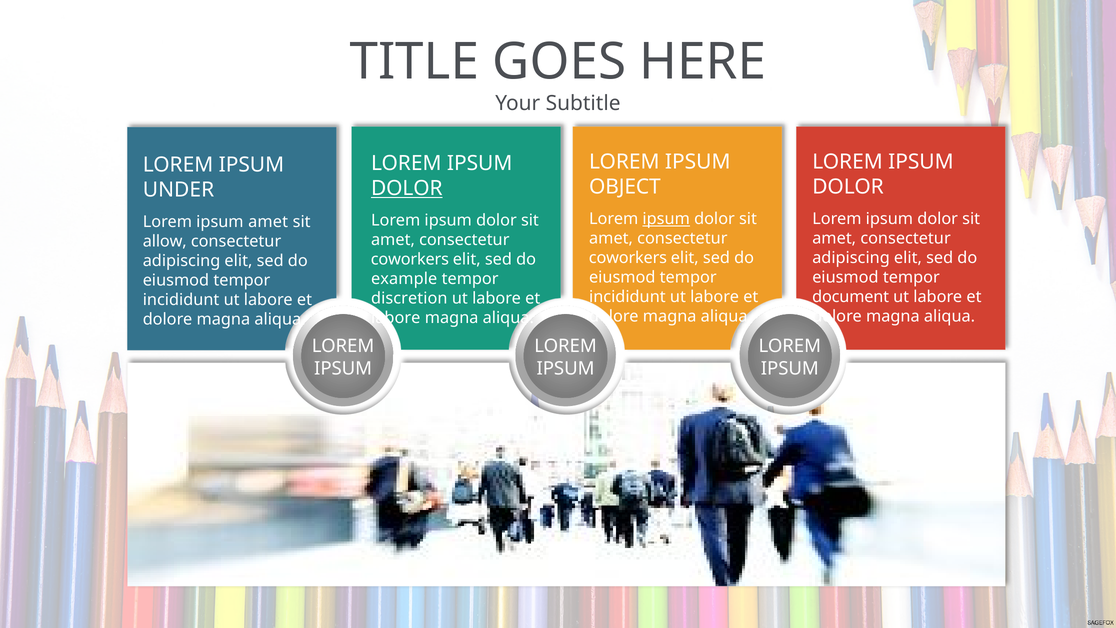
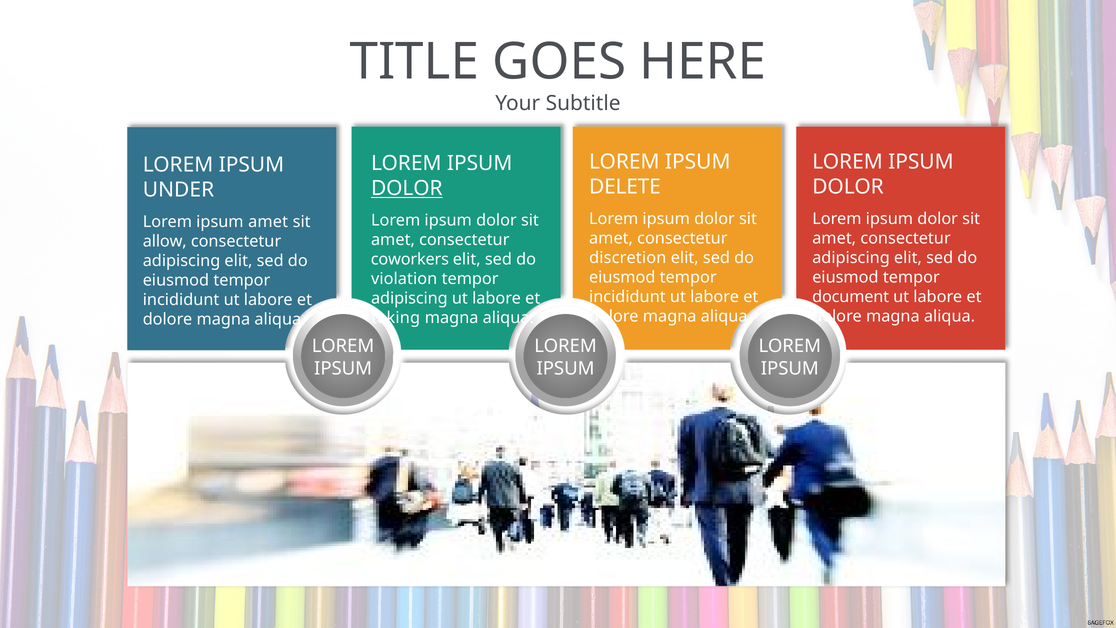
OBJECT: OBJECT -> DELETE (625, 187)
ipsum underline: present -> none (666, 219)
coworkers: coworkers -> discretion (628, 258)
example: example -> violation (404, 279)
discretion: discretion -> adipiscing (409, 298)
labore: labore -> taking (396, 318)
